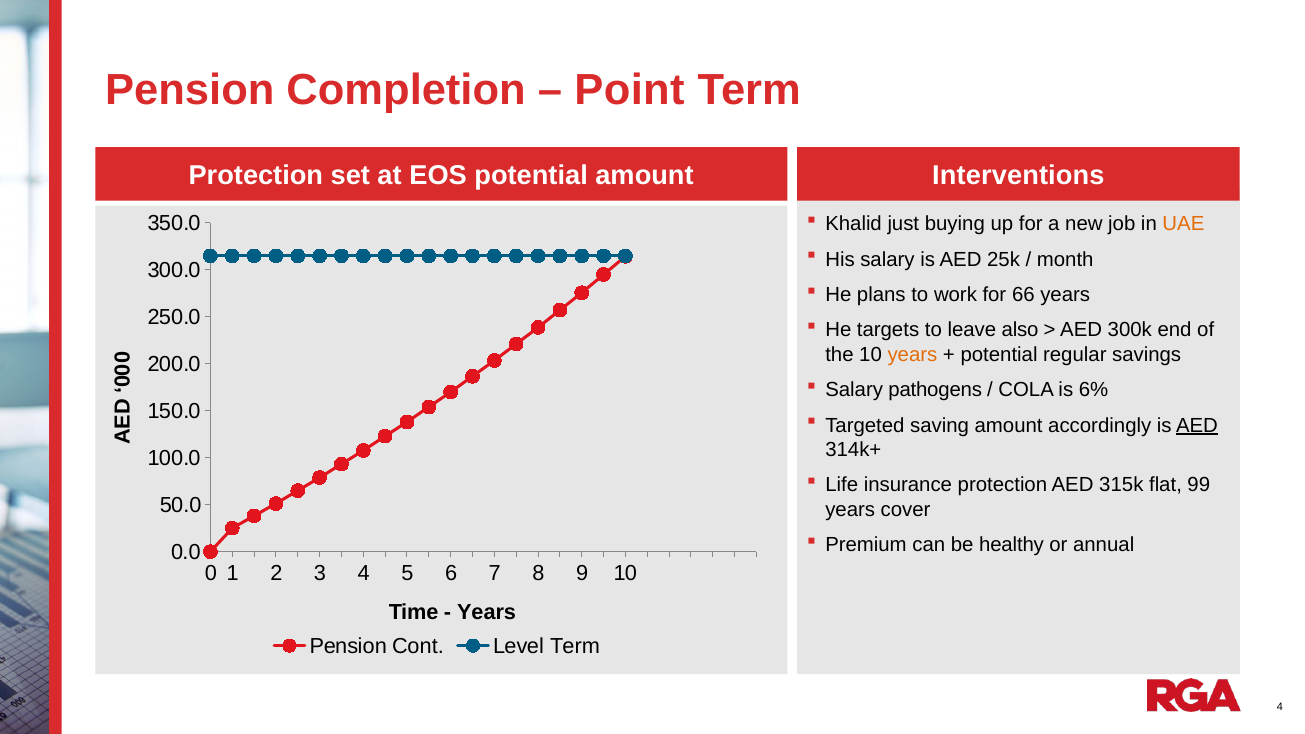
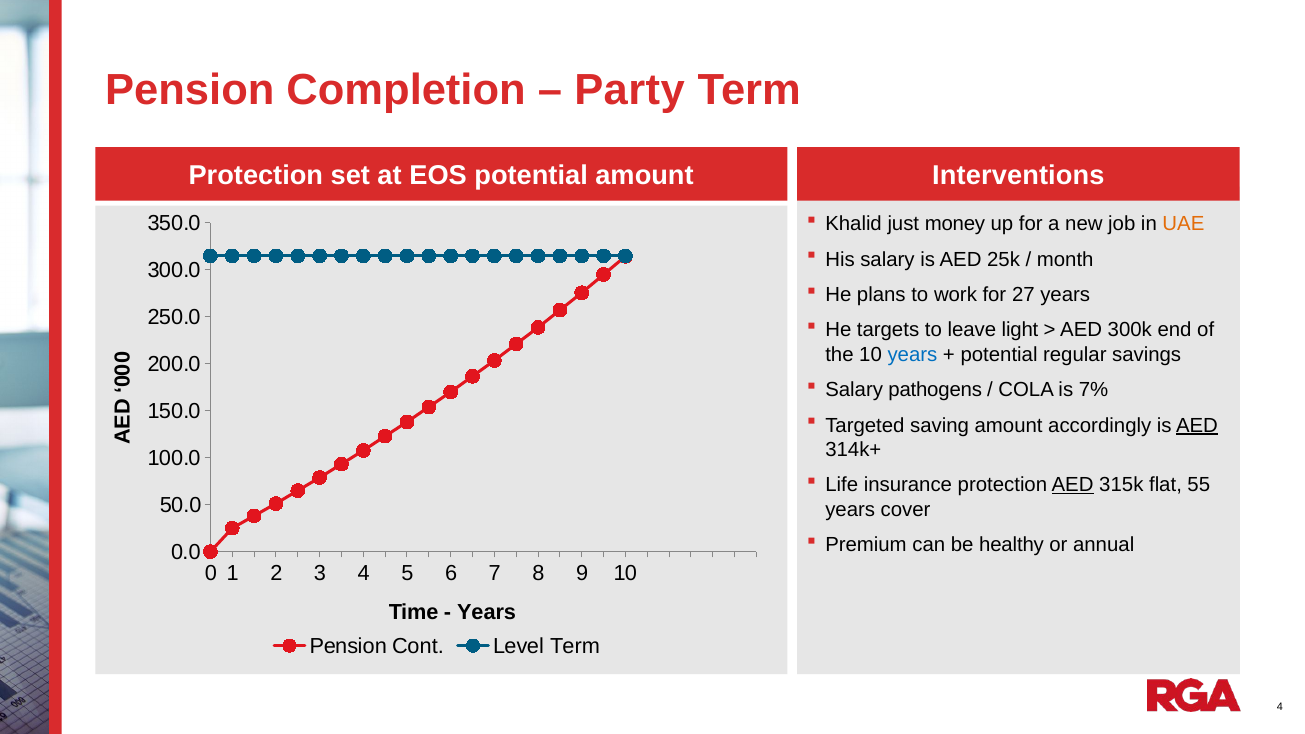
Point: Point -> Party (630, 91)
buying: buying -> money (955, 224)
66: 66 -> 27 (1023, 295)
also: also -> light (1020, 330)
years colour: orange -> blue (912, 355)
6%: 6% -> 7% (1094, 390)
AED underline: none -> present (1073, 485)
99: 99 -> 55 (1199, 485)
